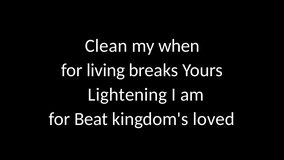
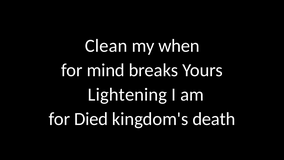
living: living -> mind (106, 70)
Beat: Beat -> Died (91, 119)
loved: loved -> death (214, 119)
